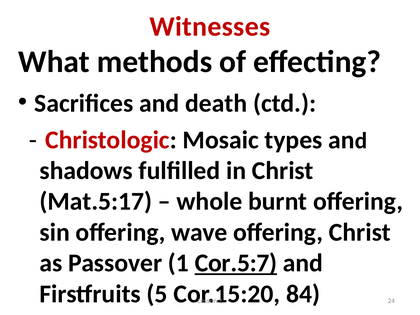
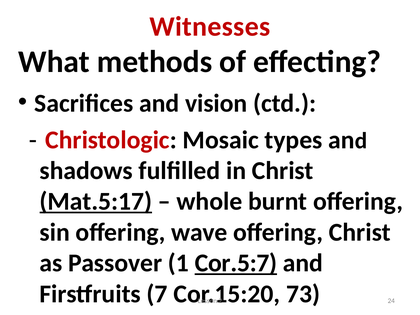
death: death -> vision (216, 104)
Mat.5:17 underline: none -> present (96, 201)
5: 5 -> 7 (157, 294)
84: 84 -> 73 (303, 294)
